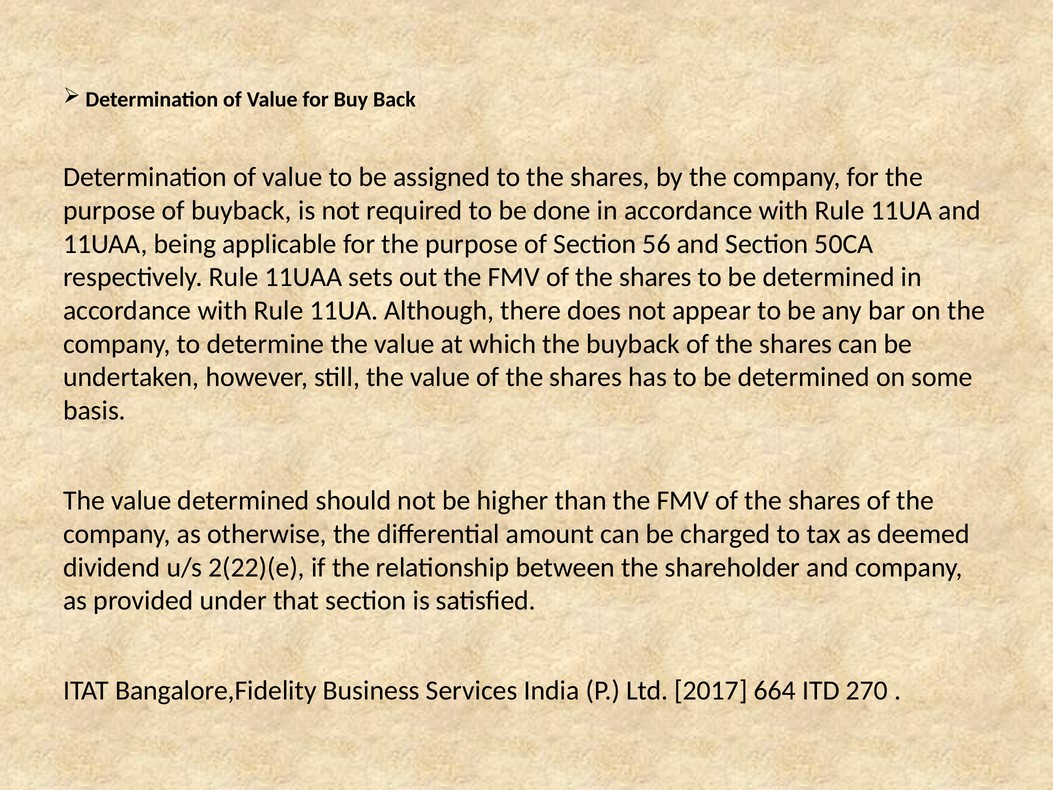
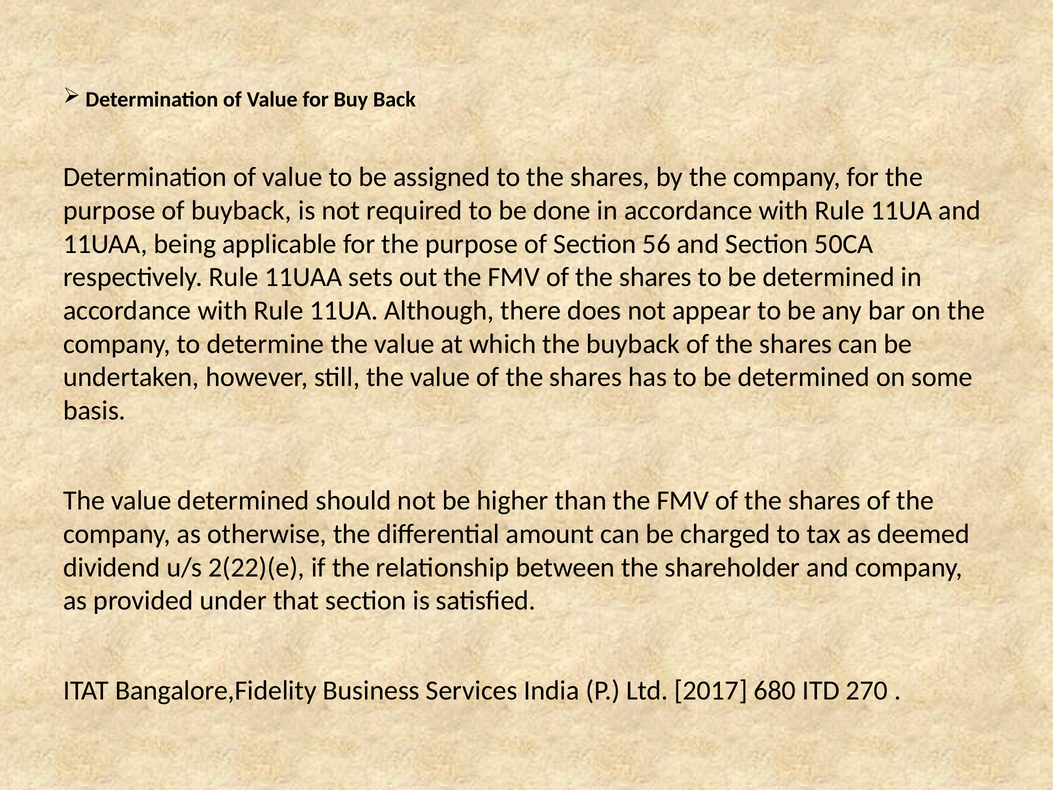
664: 664 -> 680 (775, 691)
